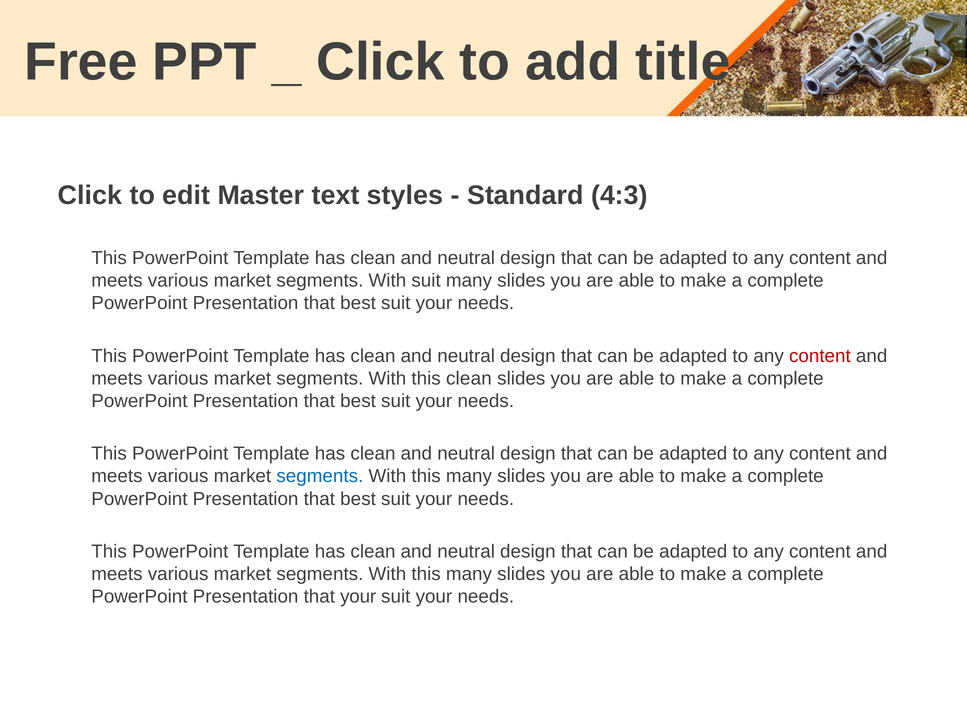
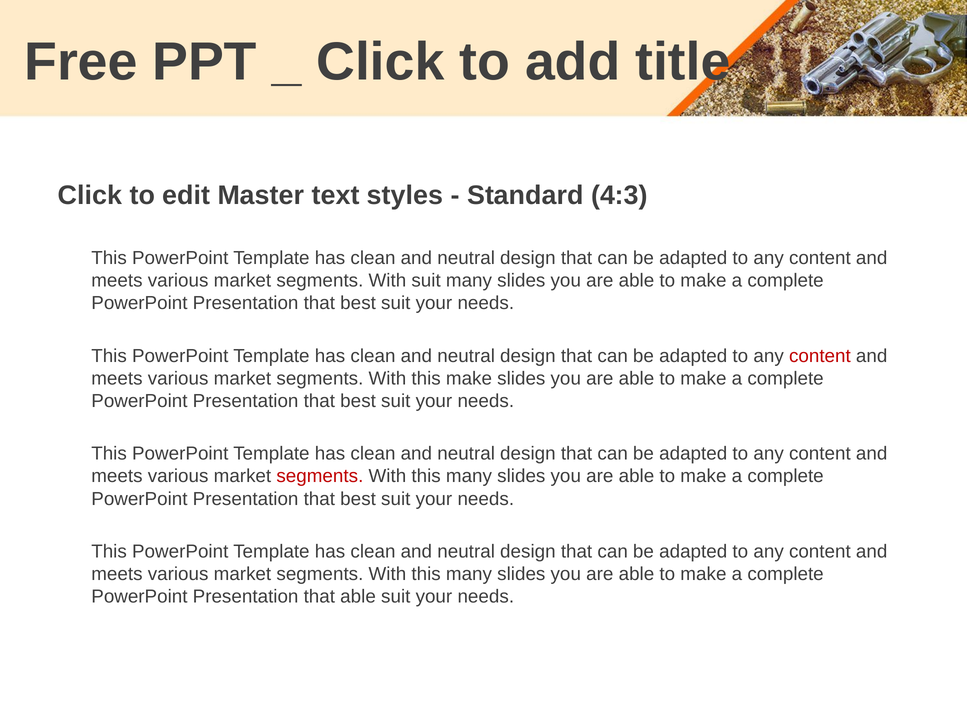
this clean: clean -> make (469, 379)
segments colour: blue -> red (320, 476)
that your: your -> able (358, 597)
